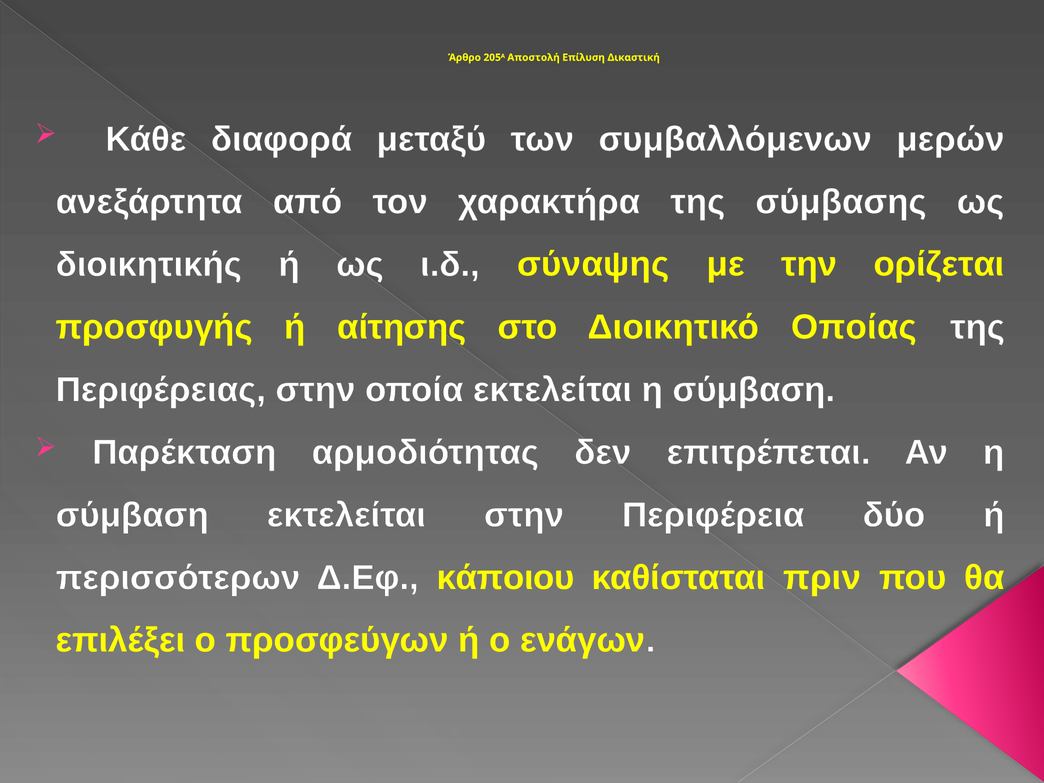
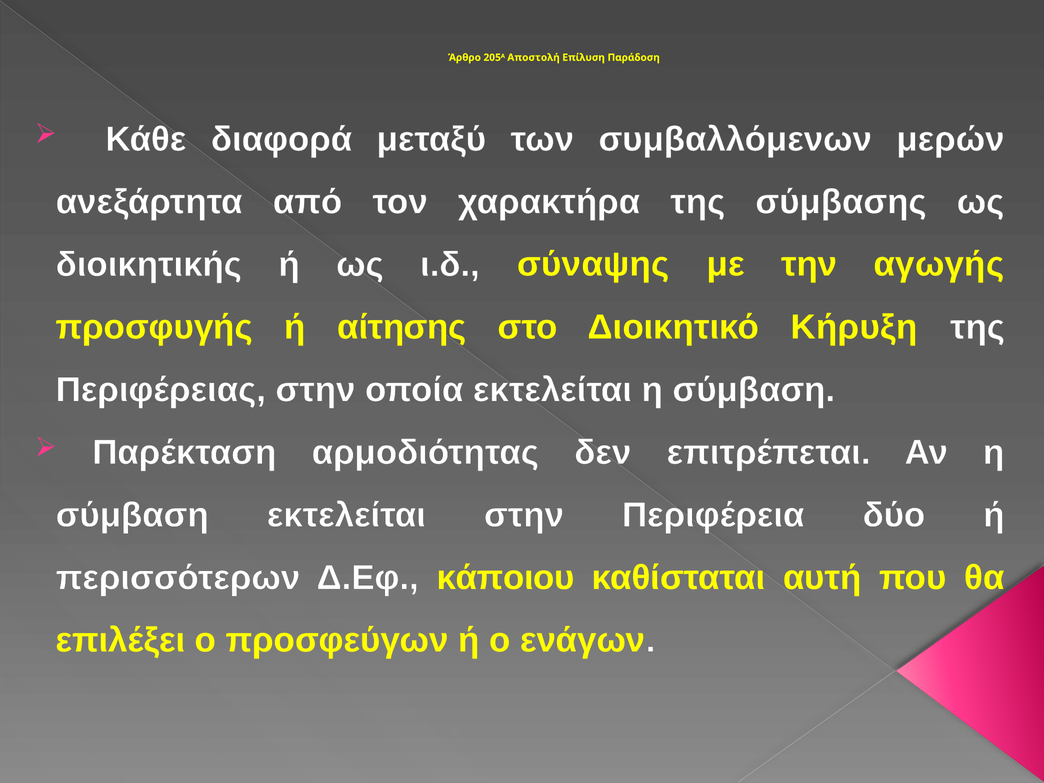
Δικαστική: Δικαστική -> Παράδοση (634, 58)
ορίζεται: ορίζεται -> αγωγής (939, 264)
Οποίας: Οποίας -> Κήρυξη (854, 327)
πριν: πριν -> αυτή (822, 578)
